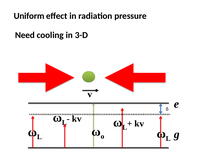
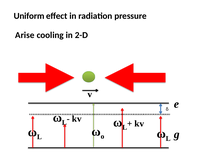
Need: Need -> Arise (25, 35)
3-D: 3-D -> 2-D (81, 35)
